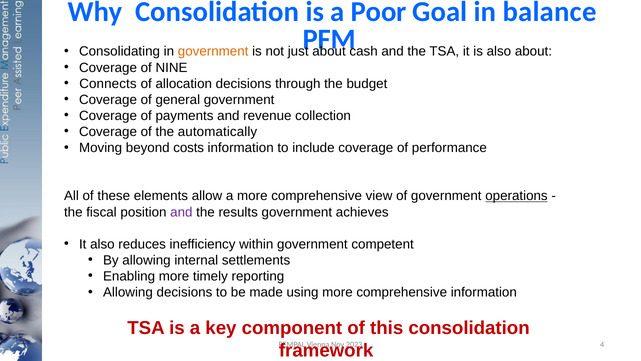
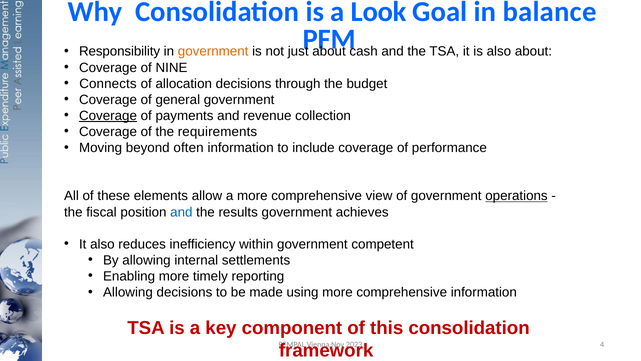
Poor: Poor -> Look (379, 12)
Consolidating: Consolidating -> Responsibility (120, 52)
Coverage underline: none -> present (108, 116)
automatically: automatically -> requirements (217, 132)
costs: costs -> often (189, 148)
and colour: purple -> blue (181, 212)
